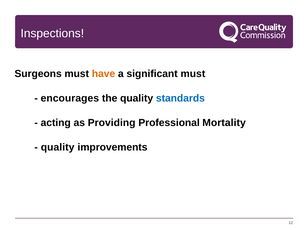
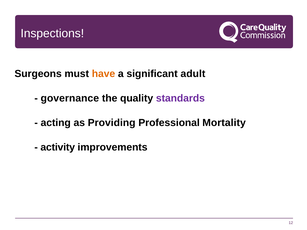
significant must: must -> adult (193, 74)
encourages: encourages -> governance (70, 98)
standards colour: blue -> purple (180, 98)
quality: quality -> activity (58, 147)
